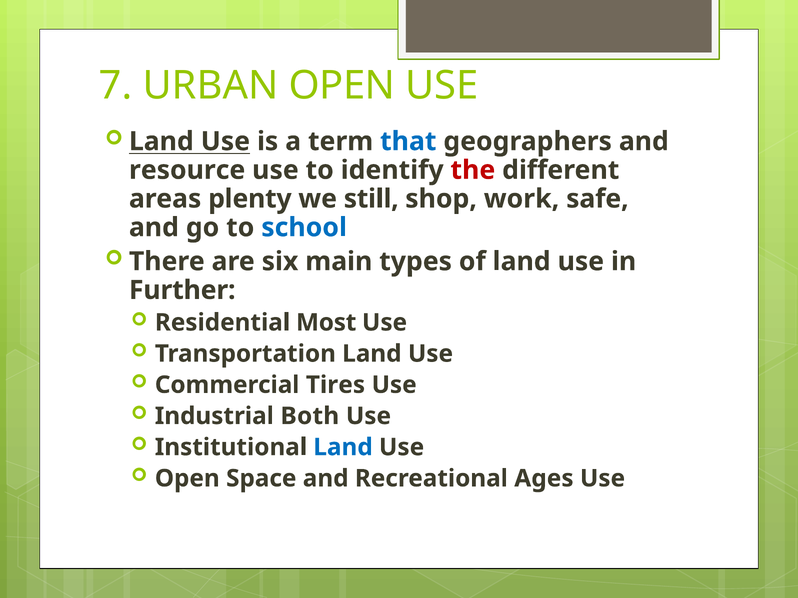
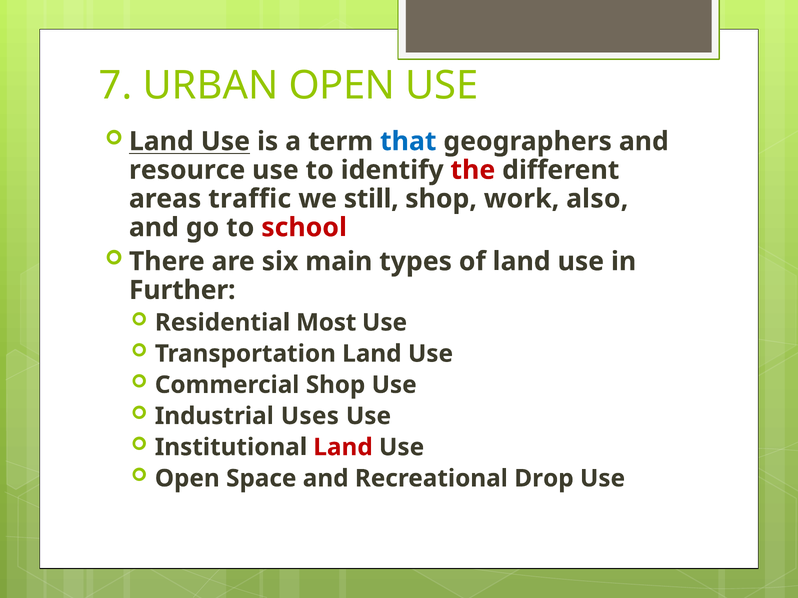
plenty: plenty -> traffic (250, 199)
safe: safe -> also (597, 199)
school colour: blue -> red (304, 228)
Commercial Tires: Tires -> Shop (336, 385)
Both: Both -> Uses (310, 416)
Land colour: blue -> red (343, 448)
Ages: Ages -> Drop (544, 479)
